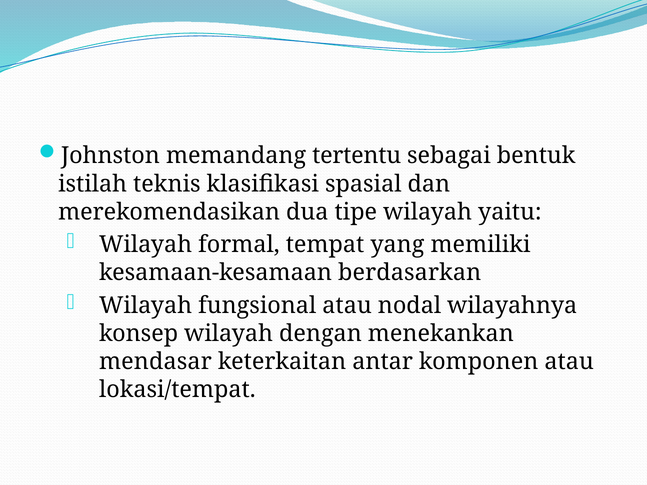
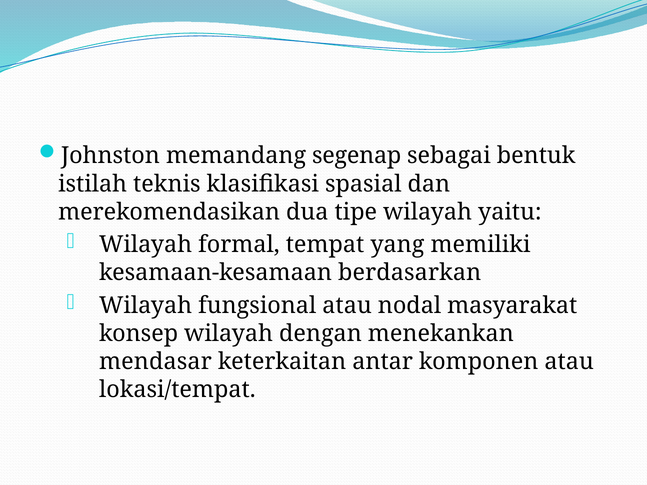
tertentu: tertentu -> segenap (357, 156)
wilayahnya: wilayahnya -> masyarakat (512, 306)
